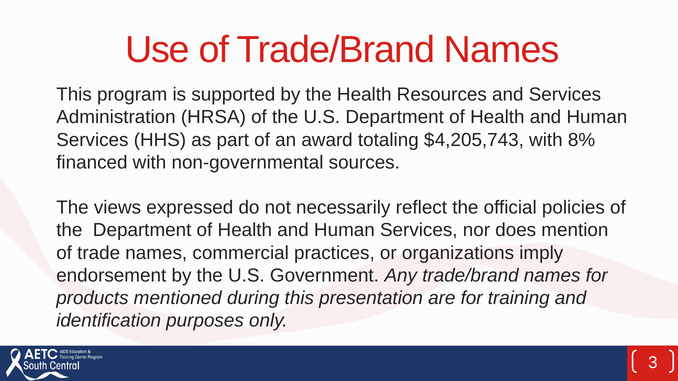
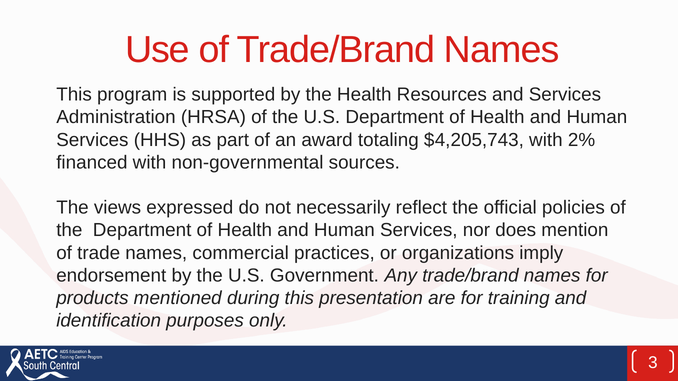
8%: 8% -> 2% (582, 140)
